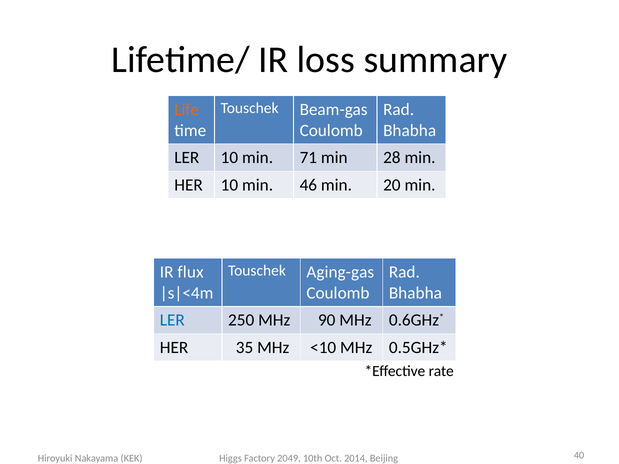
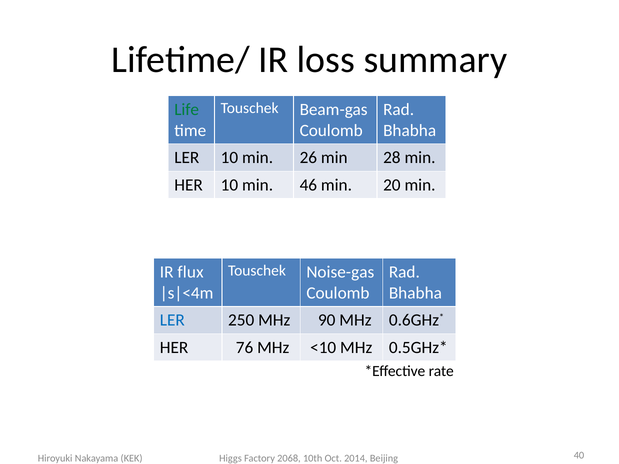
Life colour: orange -> green (187, 109)
71: 71 -> 26 (308, 158)
Aging-gas: Aging-gas -> Noise-gas (340, 272)
35: 35 -> 76 (245, 348)
2049: 2049 -> 2068 (289, 458)
